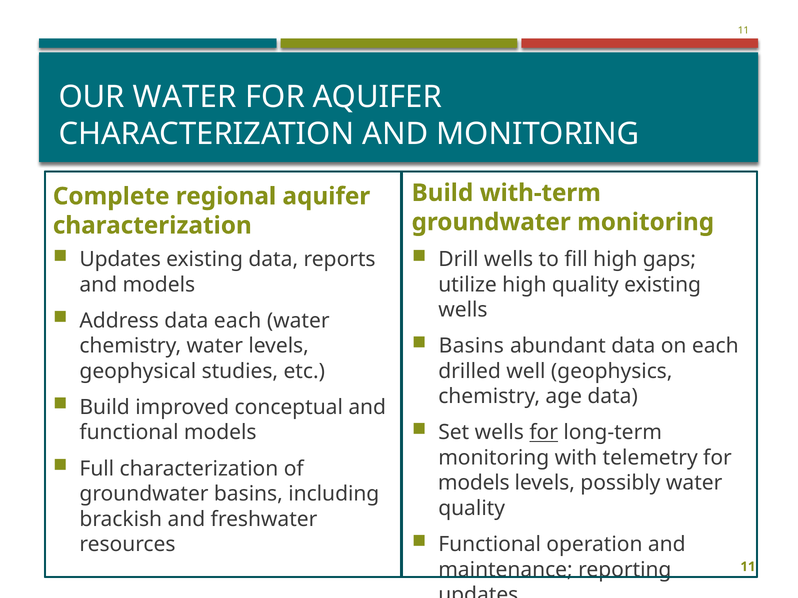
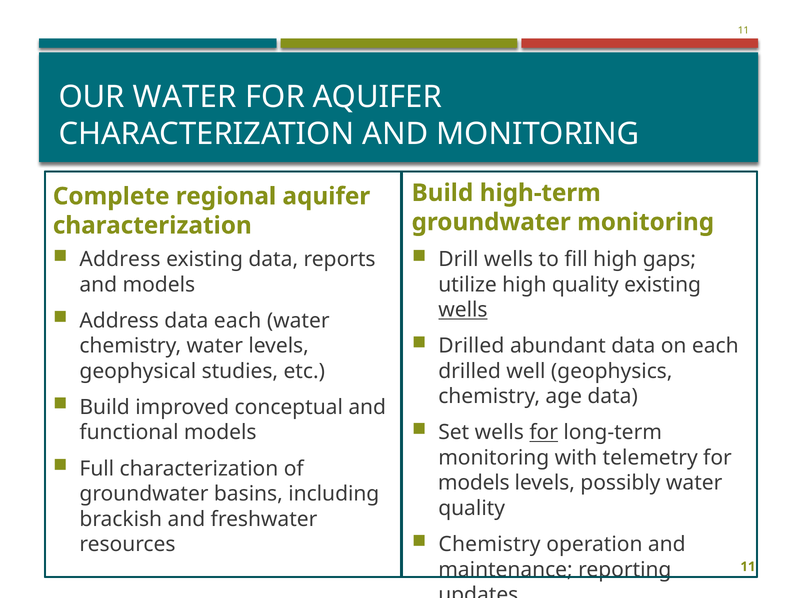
with-term: with-term -> high-term (540, 193)
Updates: Updates -> Address (120, 260)
wells underline: none -> present (463, 310)
Basins: Basins -> Drilled (471, 346)
Functional: Functional -> Chemistry (490, 545)
